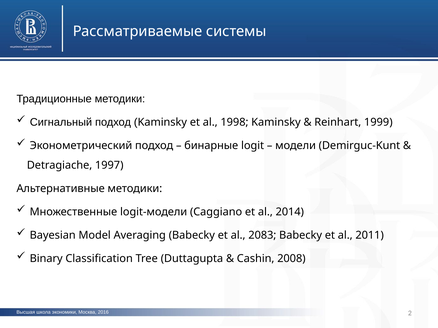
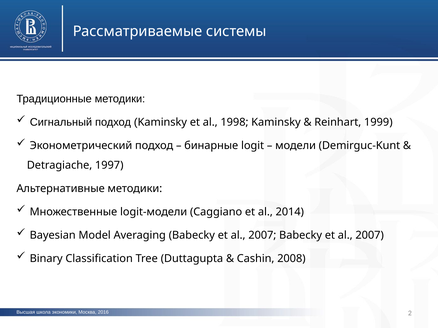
2083: 2083 -> 2007 (262, 235)
2011: 2011 -> 2007 (370, 235)
